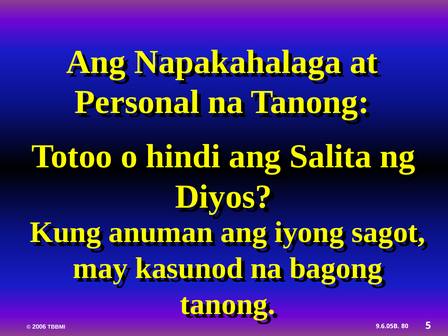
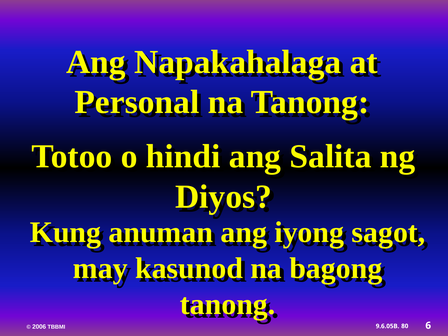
5: 5 -> 6 (428, 326)
